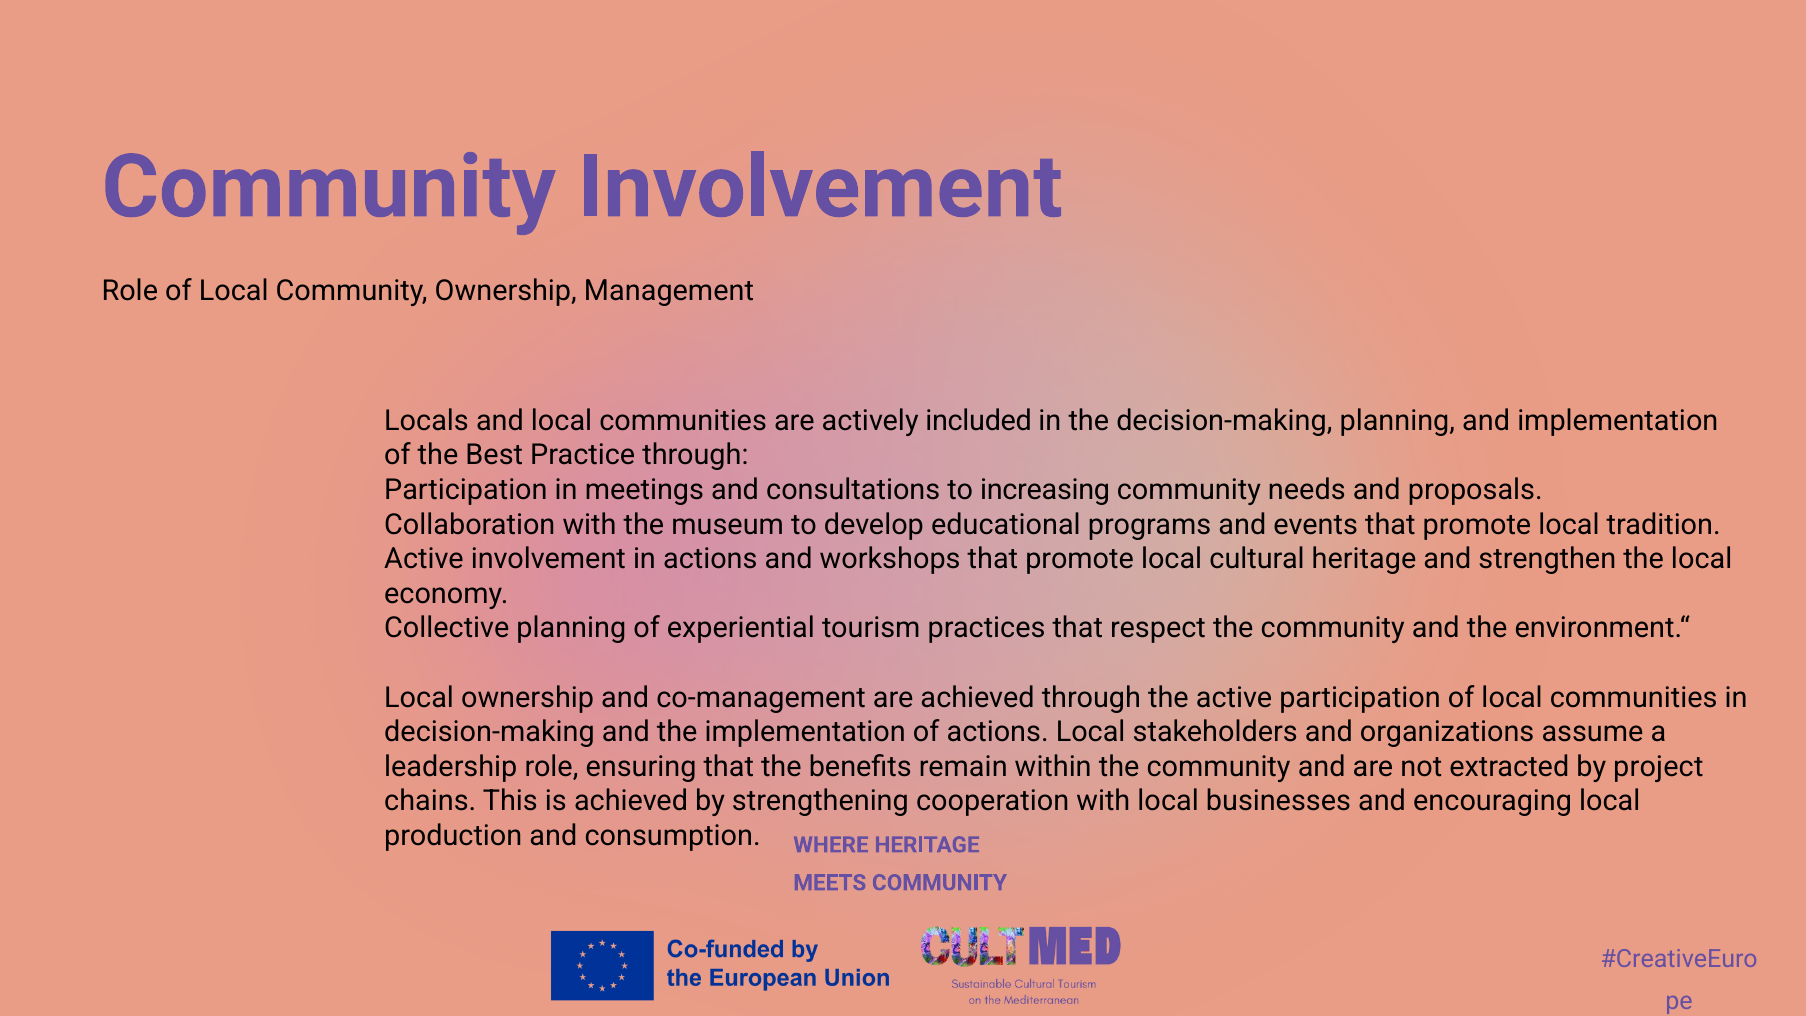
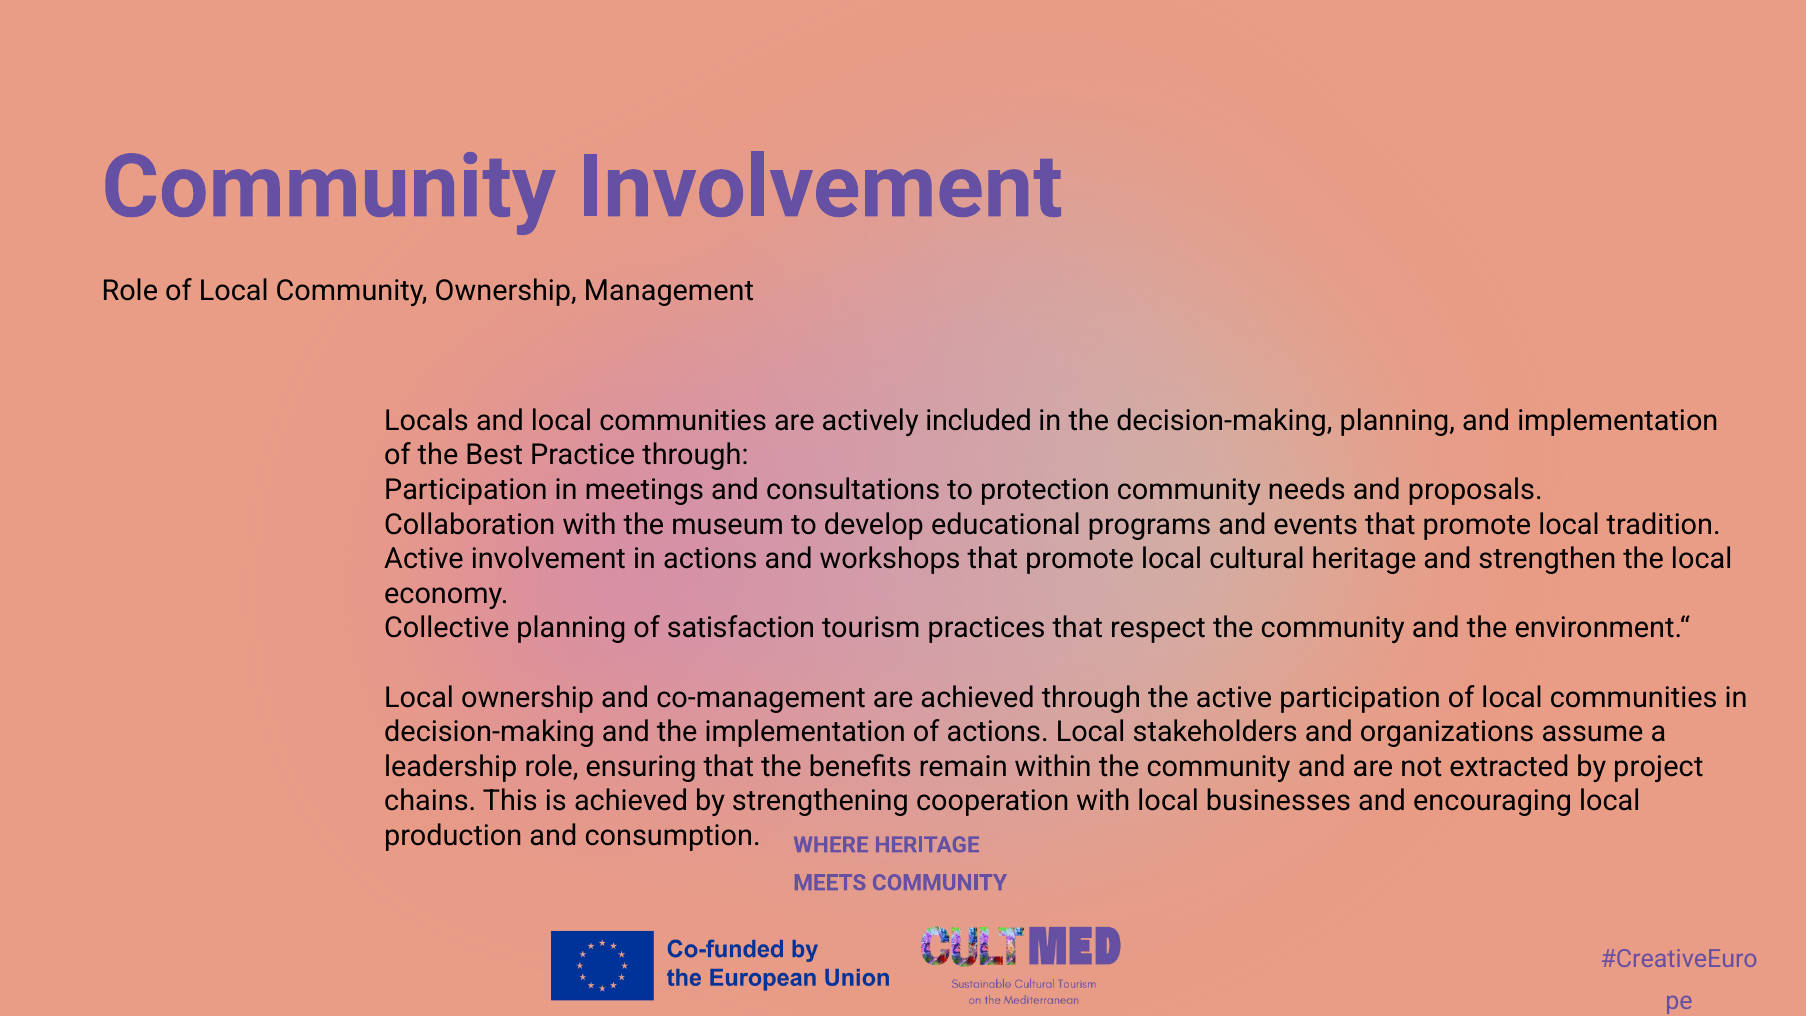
increasing: increasing -> protection (1045, 490)
experiential: experiential -> satisfaction (741, 628)
